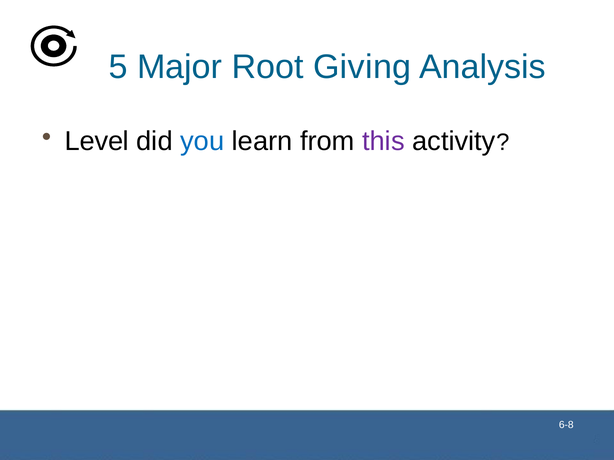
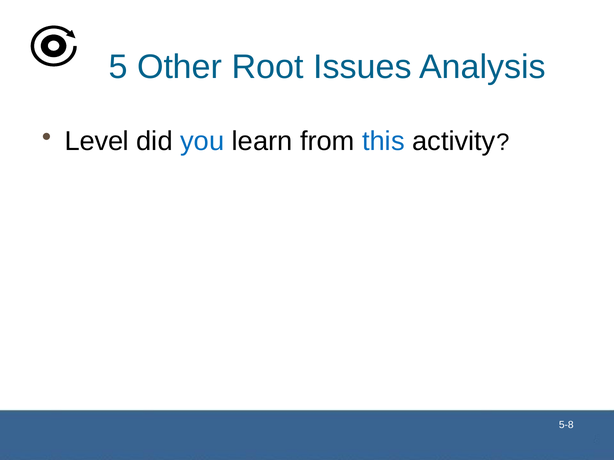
Major: Major -> Other (180, 67)
Giving: Giving -> Issues (362, 67)
this colour: purple -> blue (383, 142)
6-8: 6-8 -> 5-8 (566, 425)
